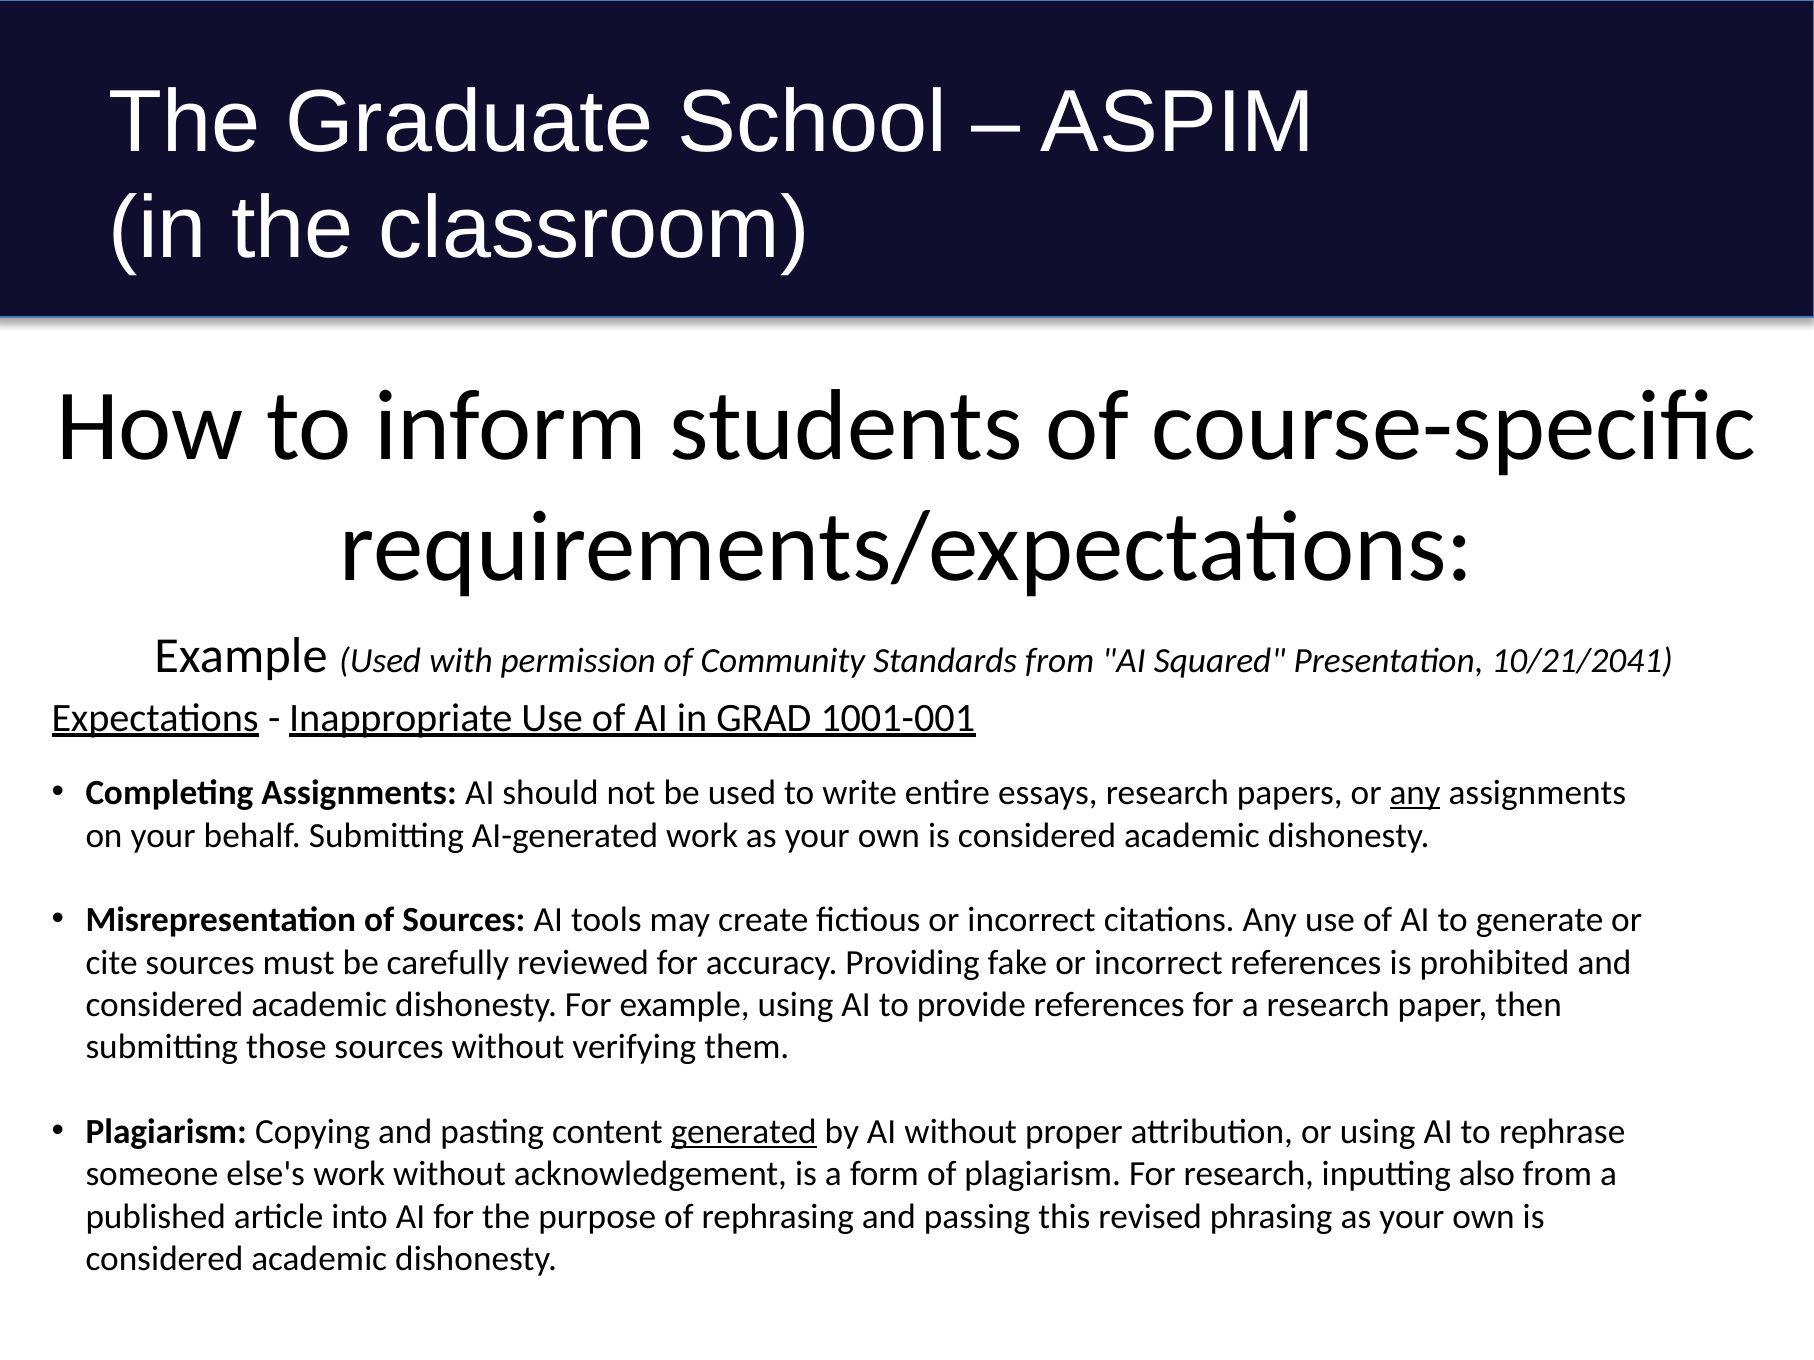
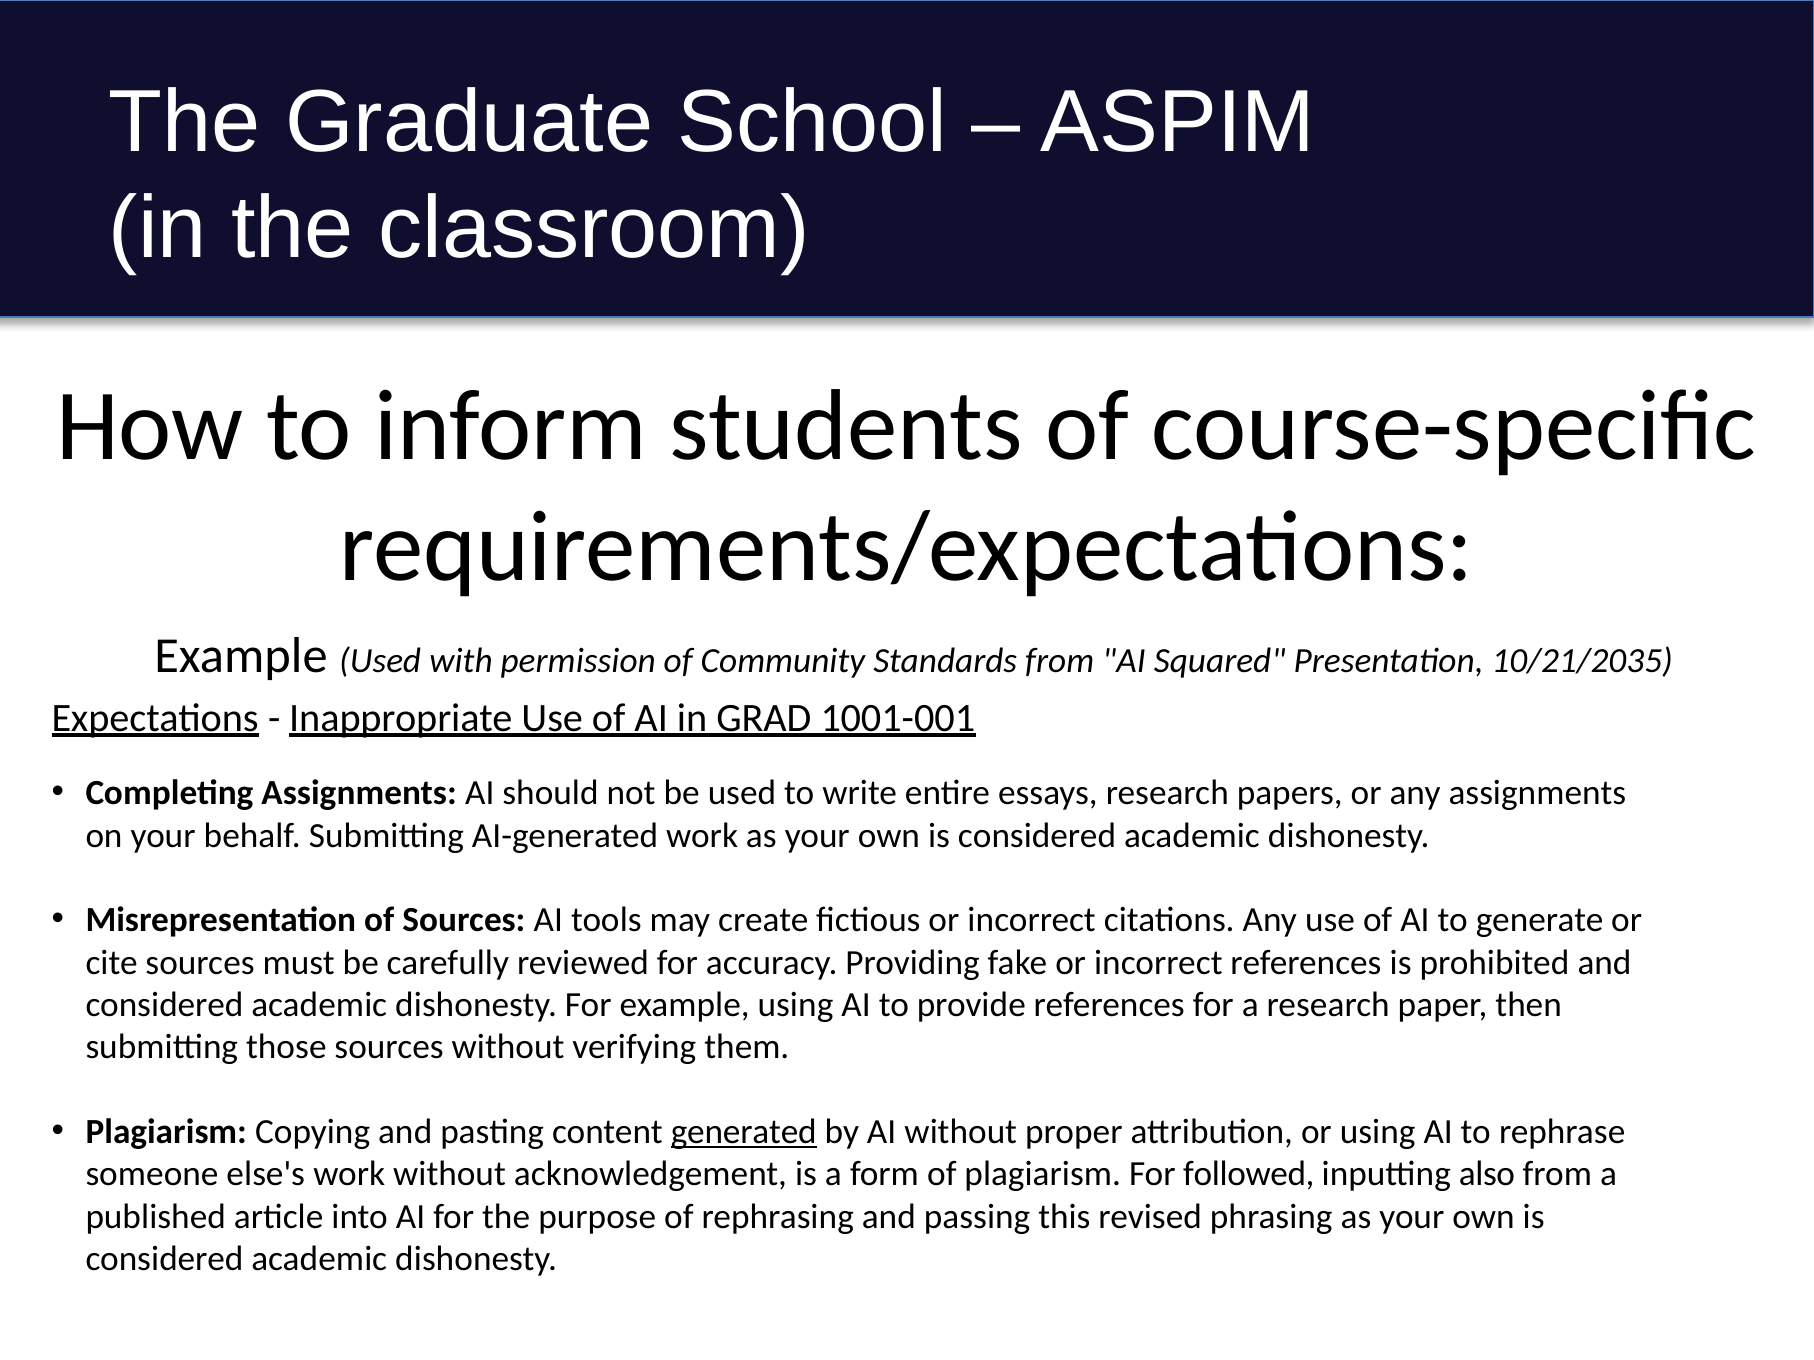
10/21/2041: 10/21/2041 -> 10/21/2035 (1582, 661)
any underline: present -> none (1415, 793)
For research: research -> followed (1249, 1175)
